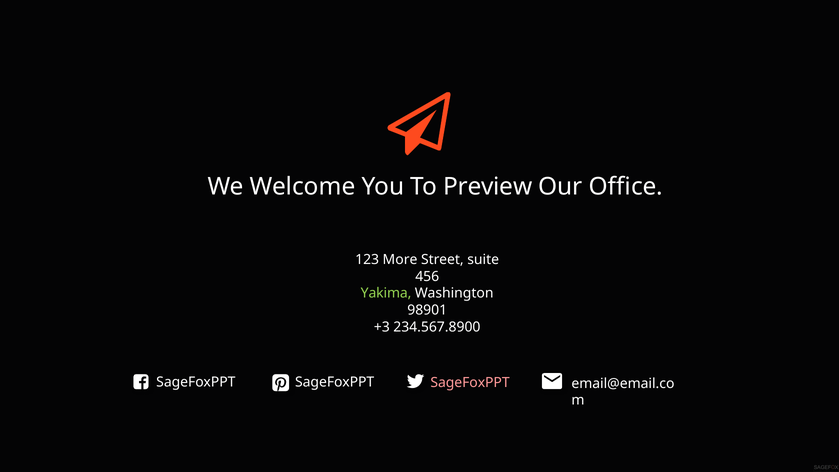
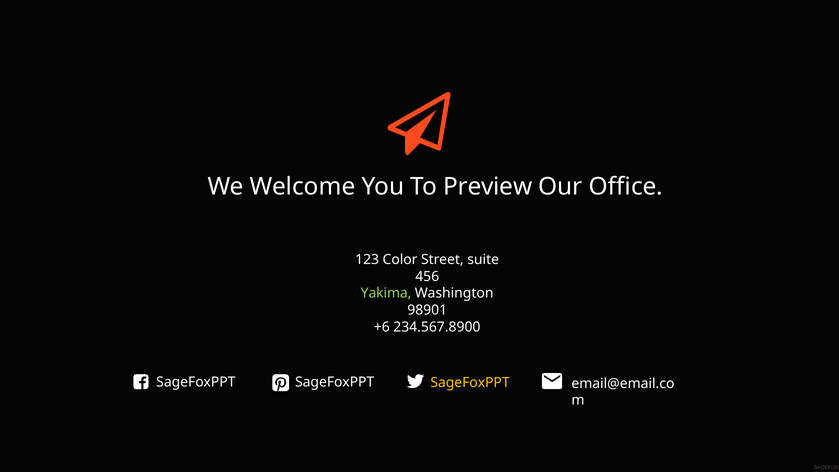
More: More -> Color (400, 260)
+3: +3 -> +6 (382, 327)
SageFoxPPT colour: pink -> yellow (470, 382)
